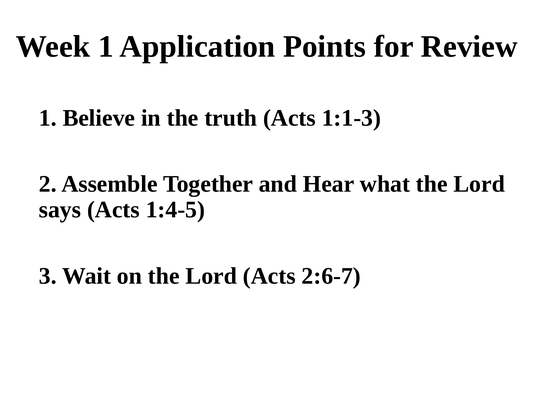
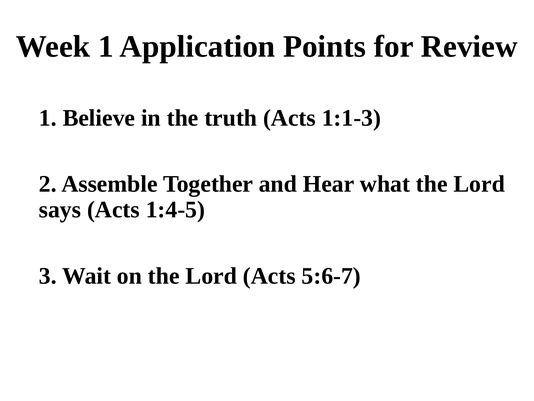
2:6-7: 2:6-7 -> 5:6-7 (331, 276)
